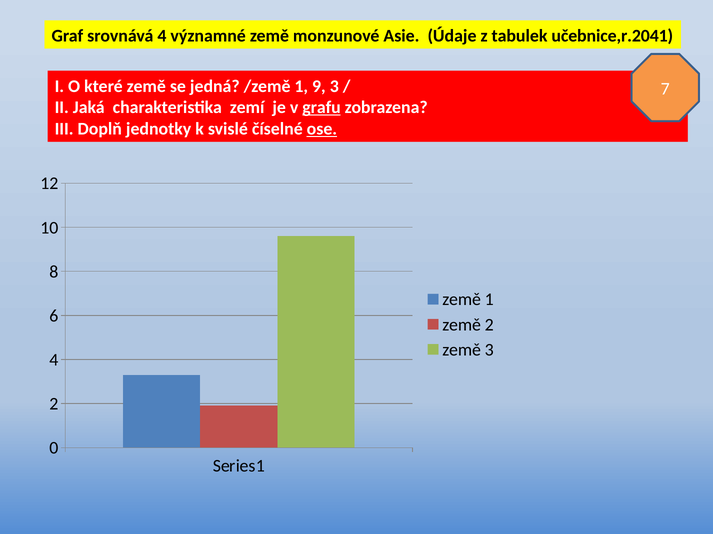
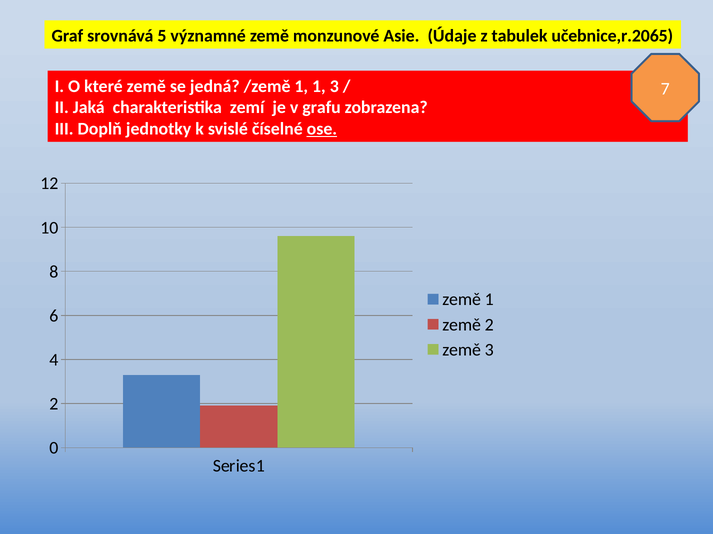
srovnává 4: 4 -> 5 (162, 36)
učebnice,r.2041: učebnice,r.2041 -> učebnice,r.2065 (612, 36)
1 9: 9 -> 1 (319, 86)
grafu underline: present -> none (322, 108)
